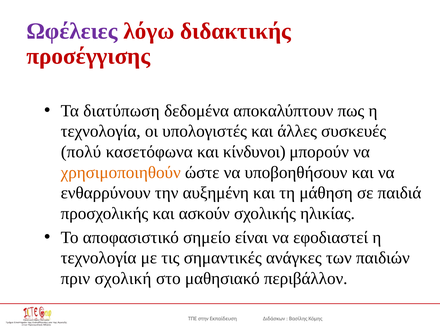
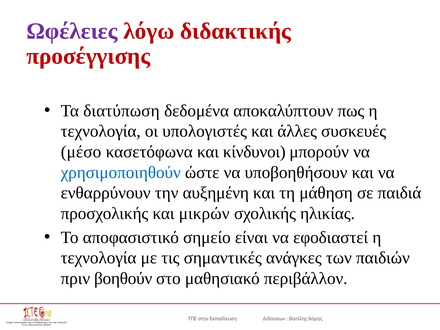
πολύ: πολύ -> μέσο (81, 152)
χρησιμοποιηθούν colour: orange -> blue (121, 172)
ασκούν: ασκούν -> μικρών (204, 213)
σχολική: σχολική -> βοηθούν (123, 279)
